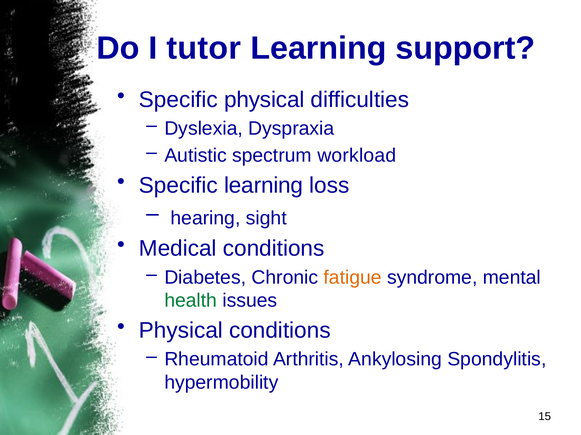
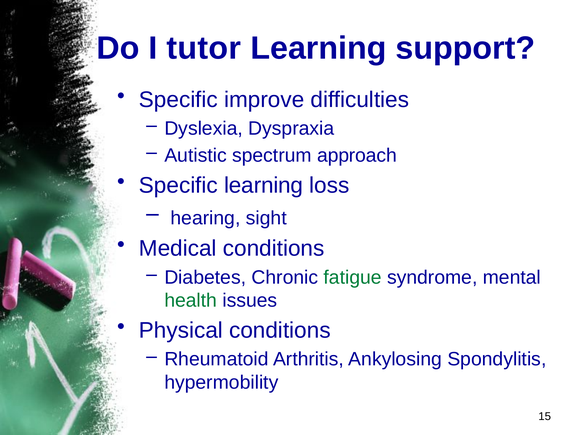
Specific physical: physical -> improve (264, 100)
workload: workload -> approach (357, 156)
fatigue colour: orange -> green (353, 278)
